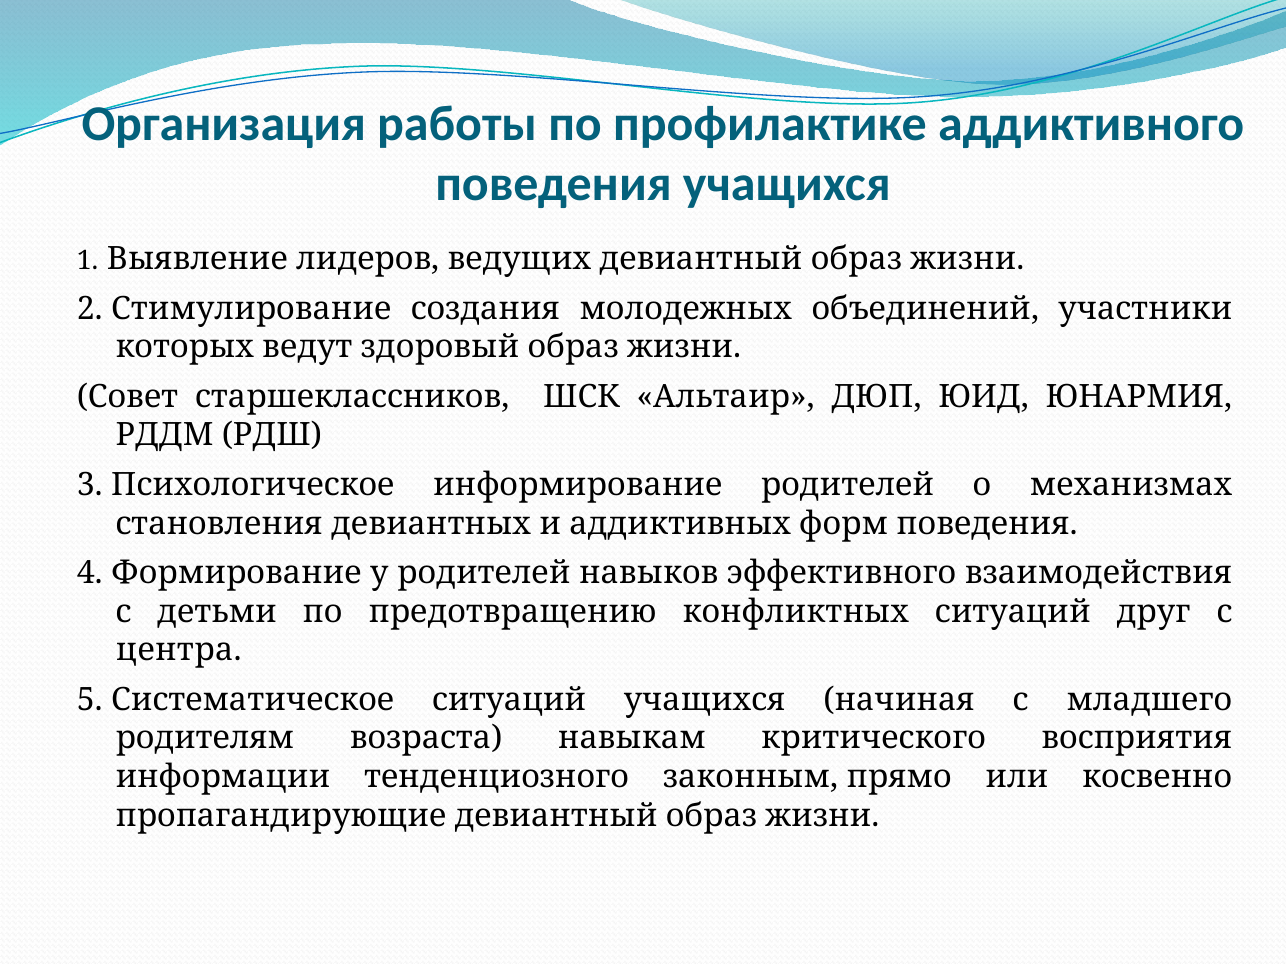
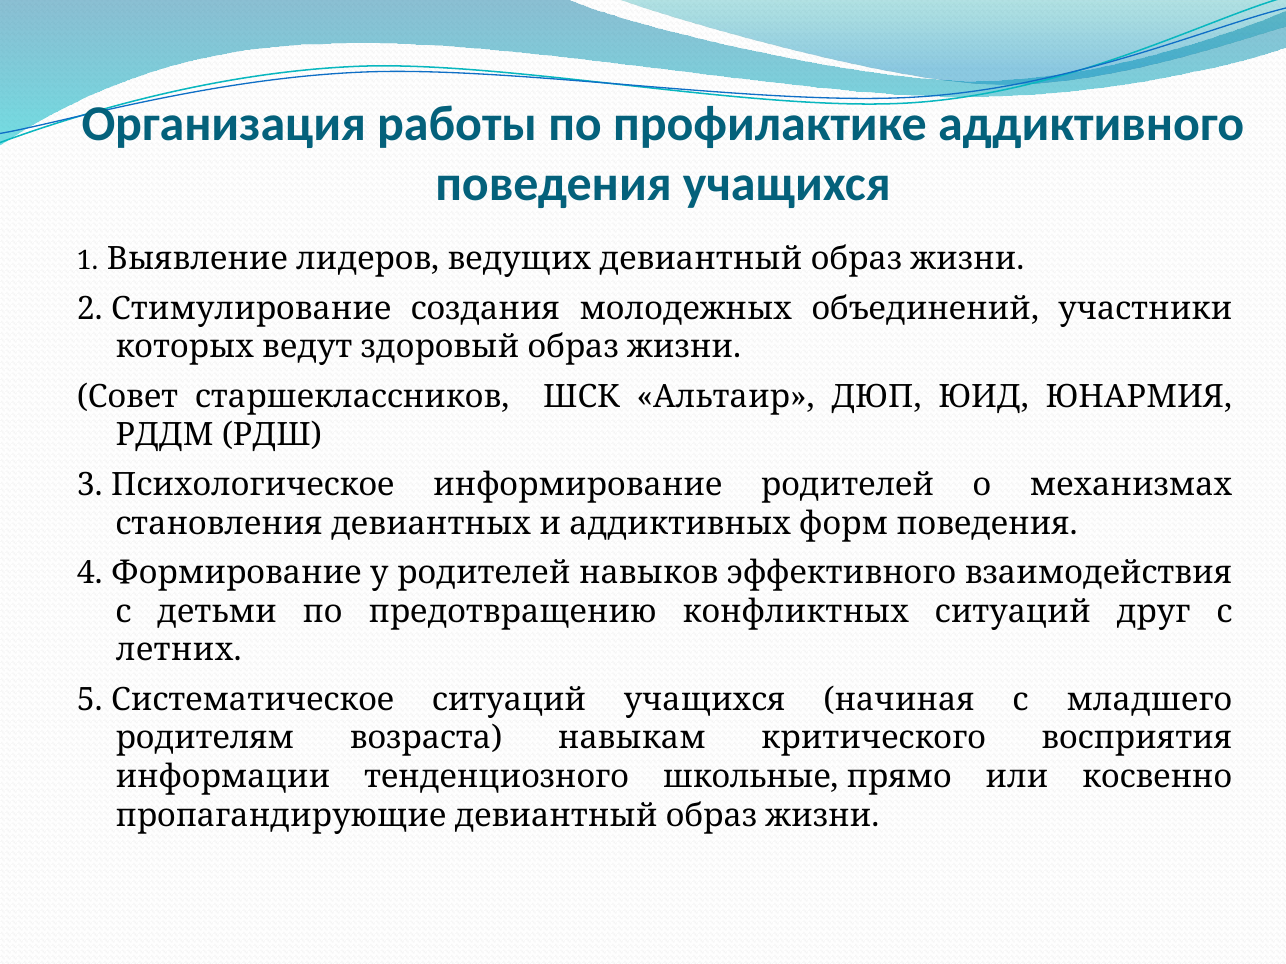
центра: центра -> летних (179, 651)
законным: законным -> школьные (751, 777)
